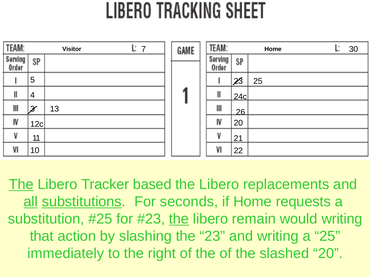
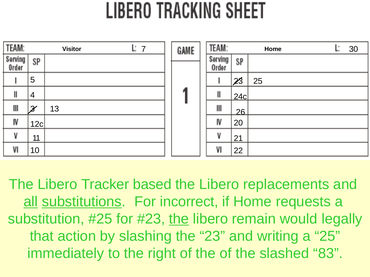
The underline: present -> none (21, 185)
seconds: seconds -> incorrect (189, 202)
would writing: writing -> legally (342, 219)
slashed 20: 20 -> 83 (328, 254)
